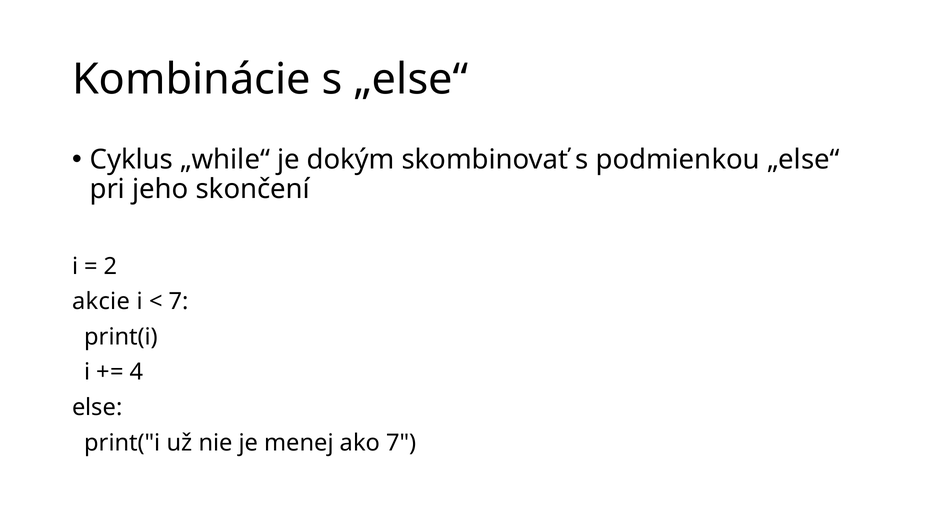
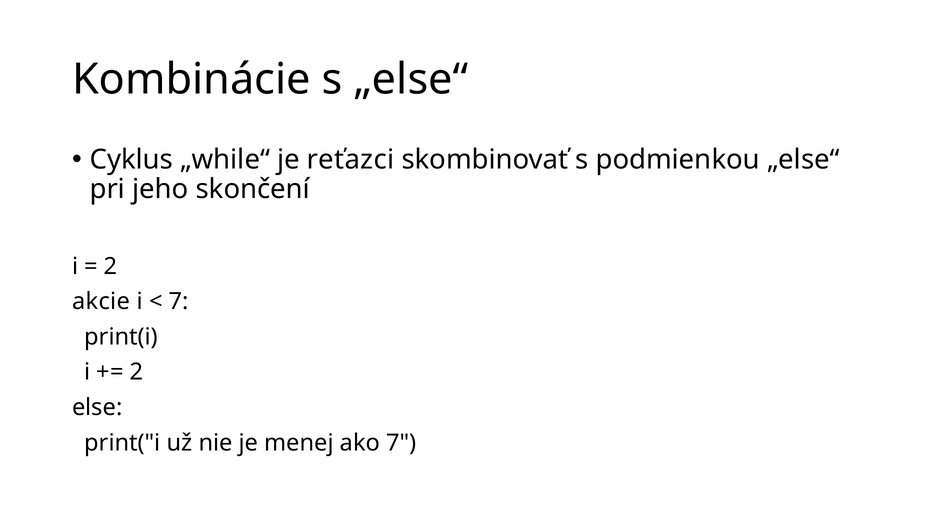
dokým: dokým -> reťazci (350, 160)
4: 4 -> 2 (136, 373)
